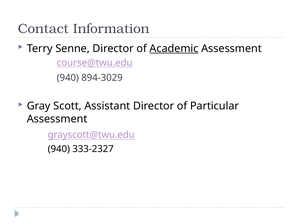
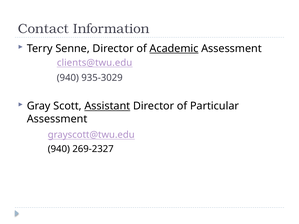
course@twu.edu: course@twu.edu -> clients@twu.edu (95, 63)
894-3029: 894-3029 -> 935-3029 (102, 78)
Assistant underline: none -> present (107, 106)
333-2327: 333-2327 -> 269-2327 (93, 149)
